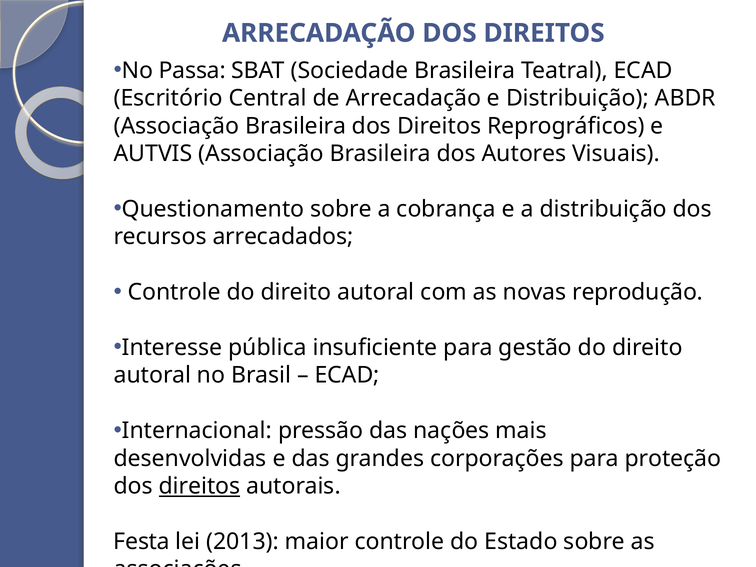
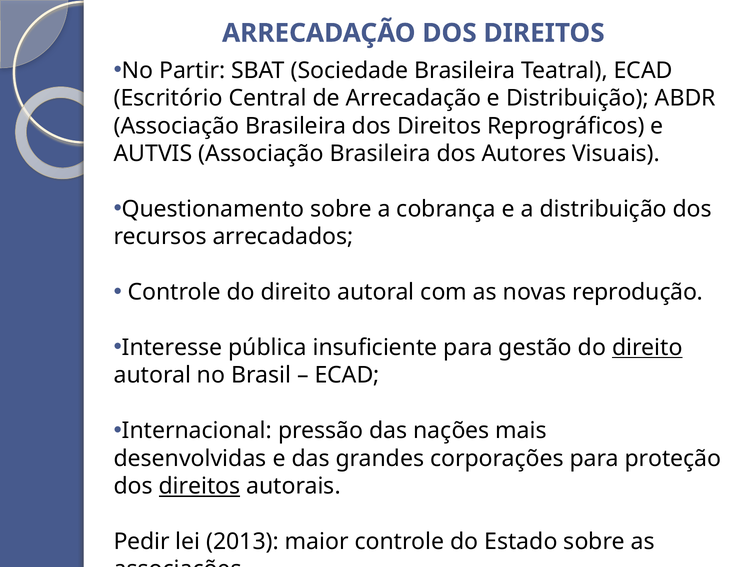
Passa: Passa -> Partir (192, 71)
direito underline: none -> present (647, 348)
Festa: Festa -> Pedir (142, 542)
